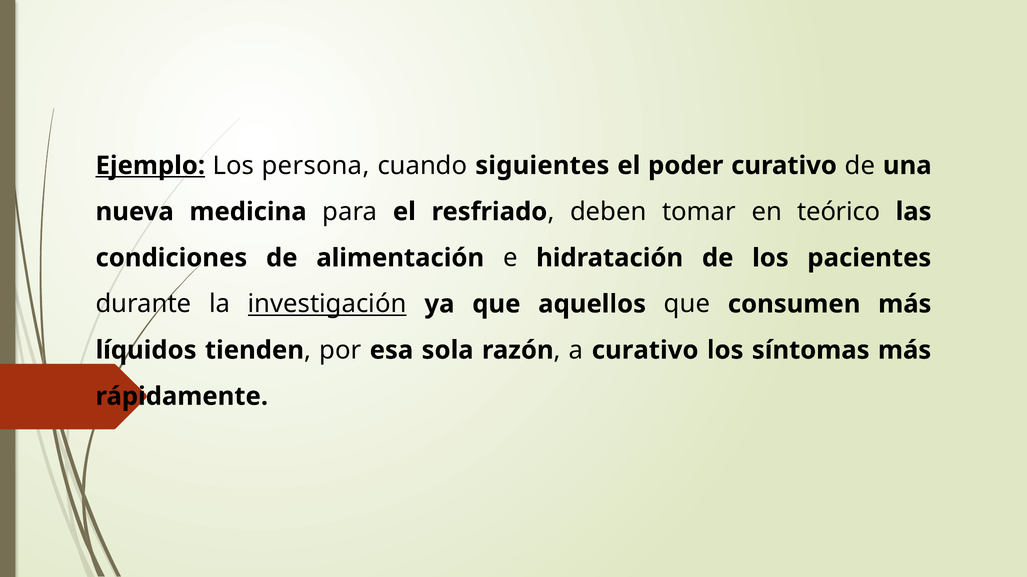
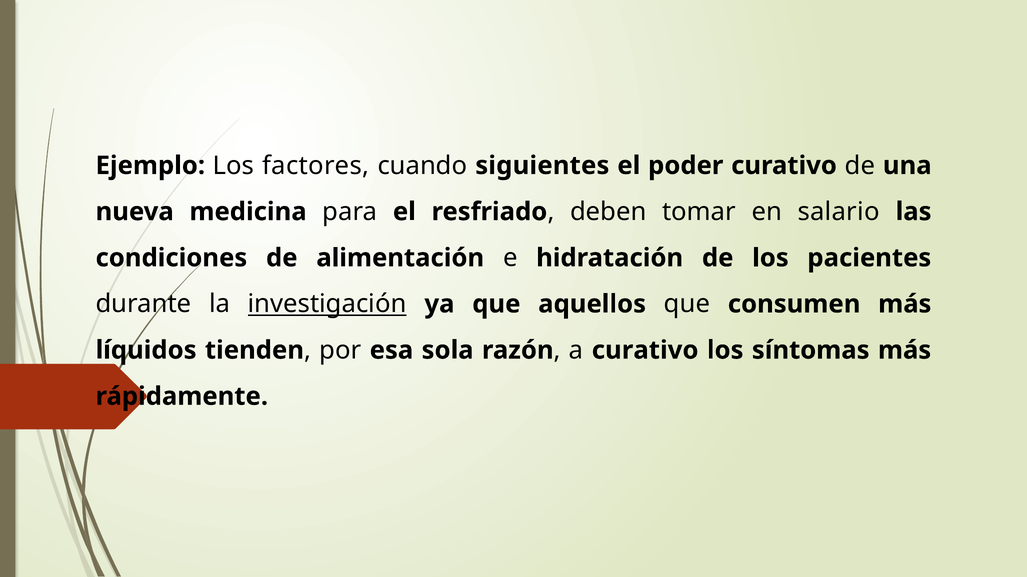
Ejemplo underline: present -> none (150, 166)
persona: persona -> factores (316, 166)
teórico: teórico -> salario (839, 212)
